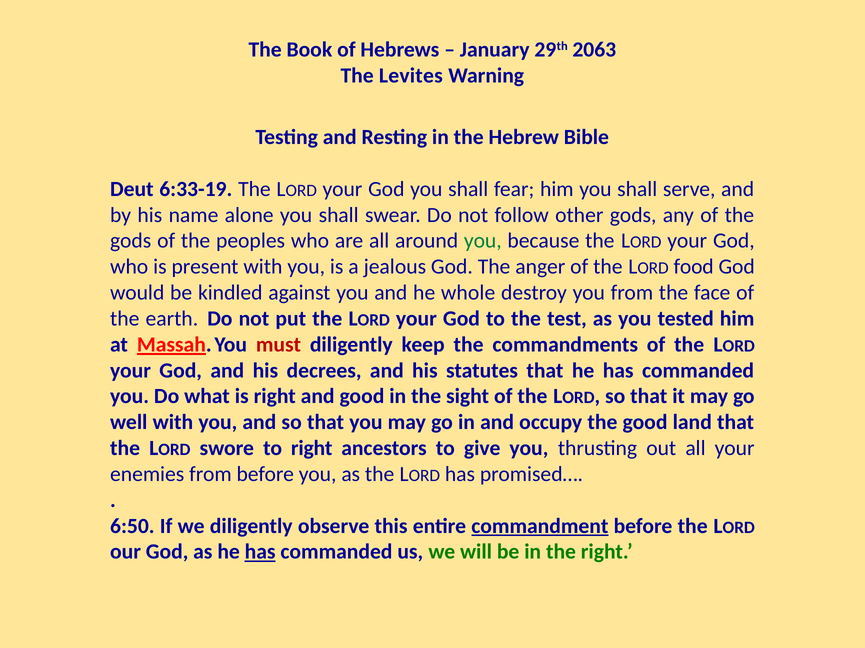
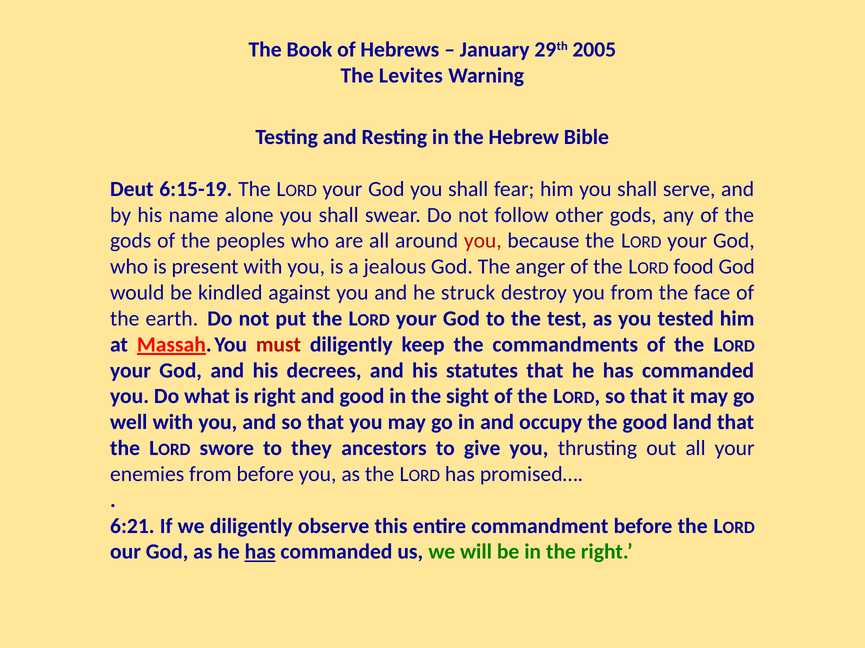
2063: 2063 -> 2005 (594, 50)
6:33-19: 6:33-19 -> 6:15-19 (196, 189)
you colour: green -> red (483, 241)
whole: whole -> struck (468, 293)
to right: right -> they (312, 449)
6:50: 6:50 -> 6:21 (132, 527)
commandment underline: present -> none (540, 527)
